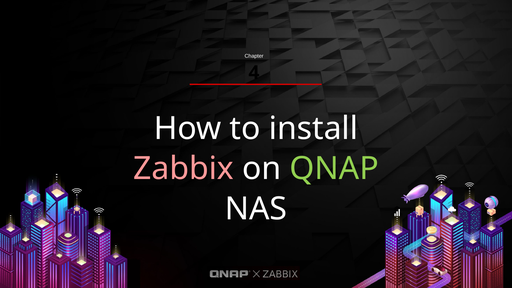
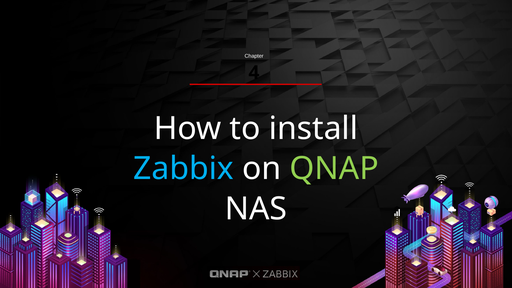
Zabbix colour: pink -> light blue (184, 169)
